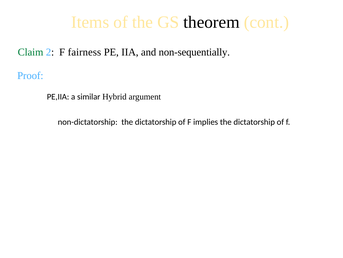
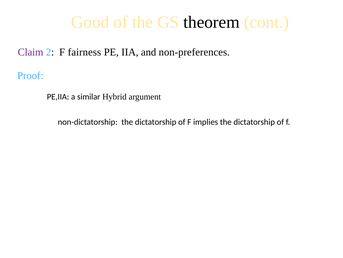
Items: Items -> Good (90, 22)
Claim colour: green -> purple (31, 52)
non-sequentially: non-sequentially -> non-preferences (194, 52)
